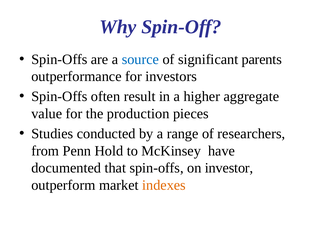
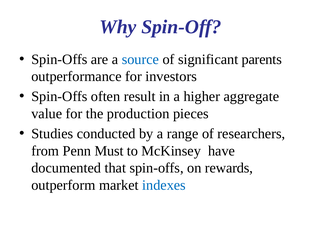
Hold: Hold -> Must (109, 151)
investor: investor -> rewards (229, 168)
indexes colour: orange -> blue (164, 185)
